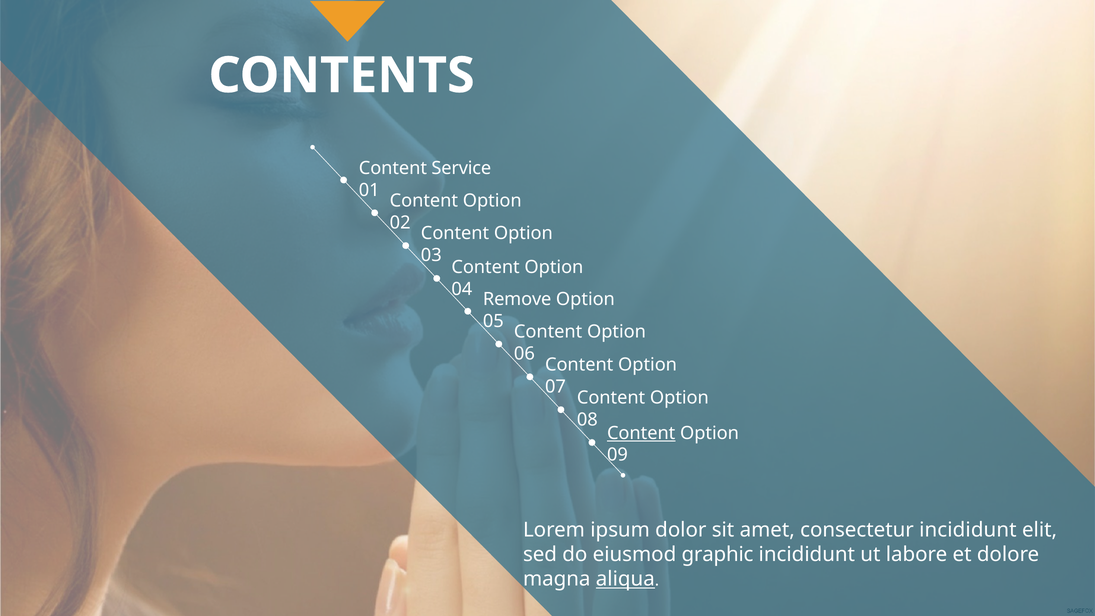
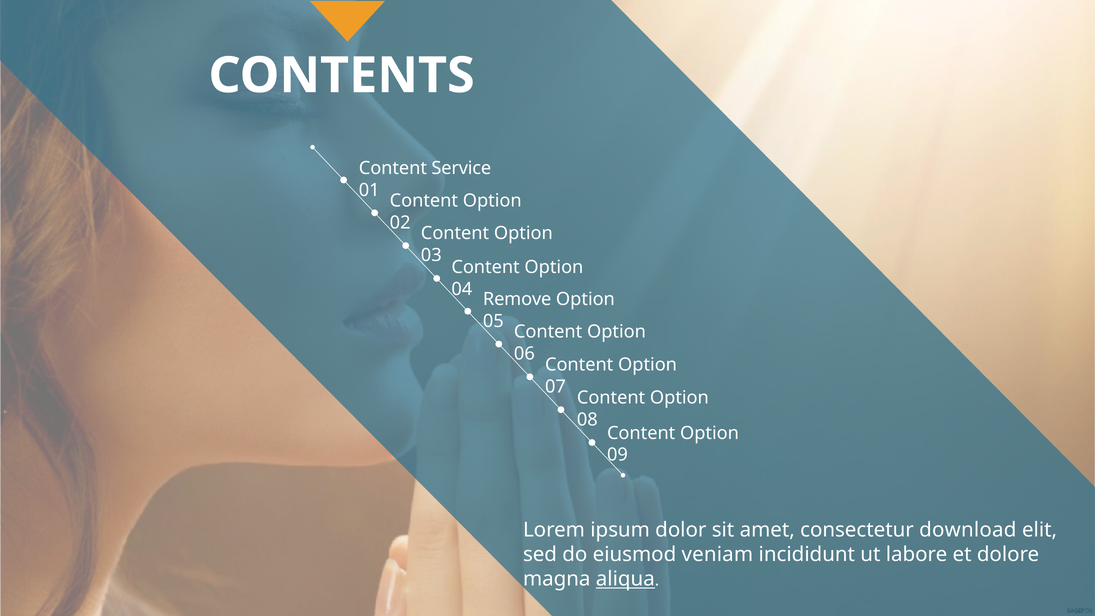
Content underline: present -> none (641, 433)
consectetur incididunt: incididunt -> download (968, 530)
graphic: graphic -> veniam (717, 554)
